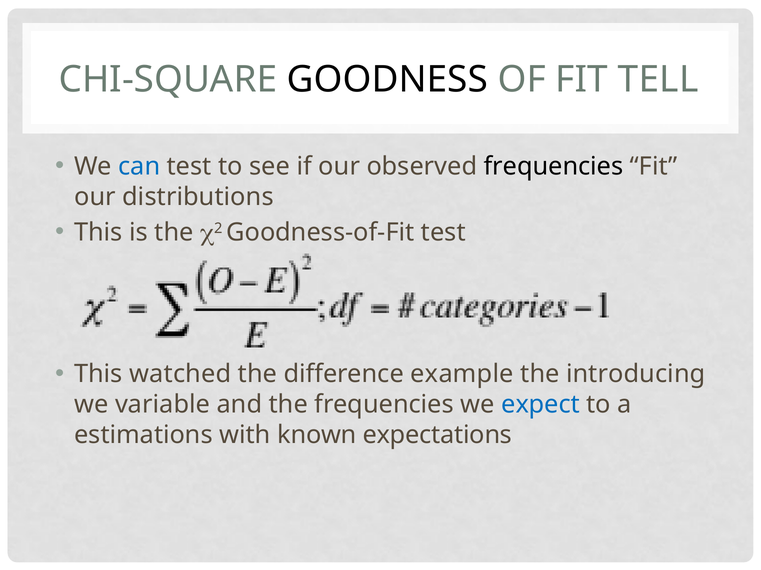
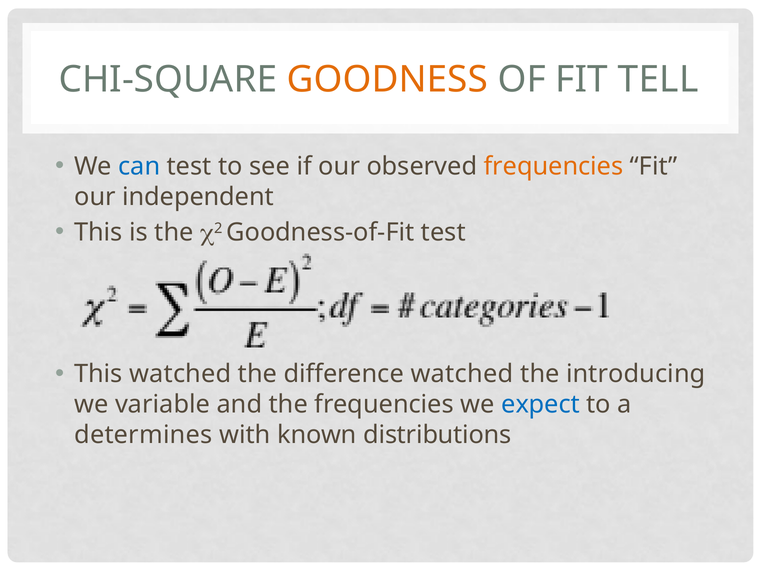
GOODNESS colour: black -> orange (387, 80)
frequencies colour: black -> orange (554, 167)
distributions: distributions -> independent (198, 197)
difference example: example -> watched (462, 375)
estimations: estimations -> determines (143, 435)
expectations: expectations -> distributions (437, 435)
